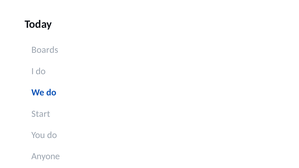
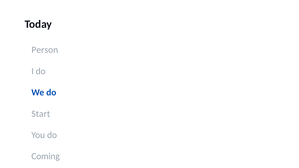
Boards: Boards -> Person (45, 50)
Anyone: Anyone -> Coming (46, 156)
